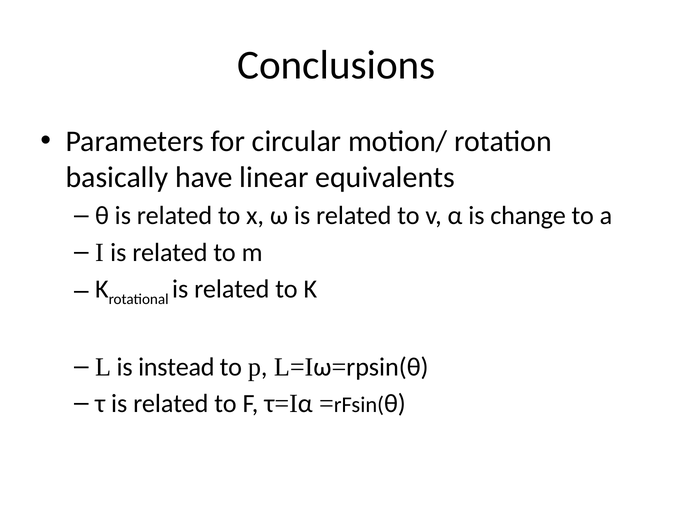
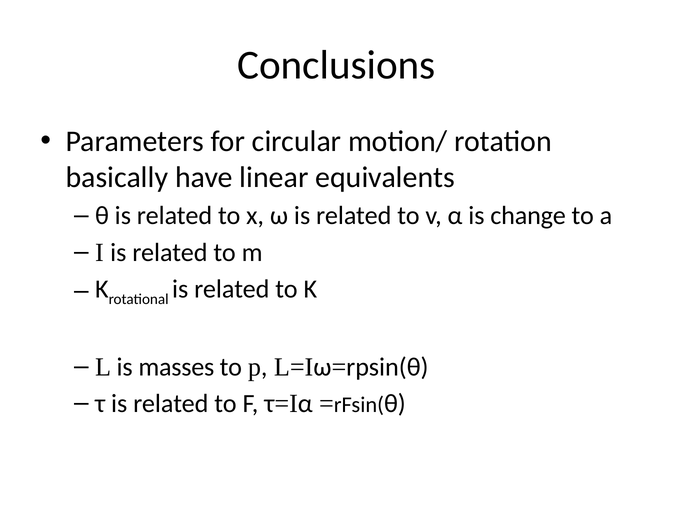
instead: instead -> masses (176, 367)
